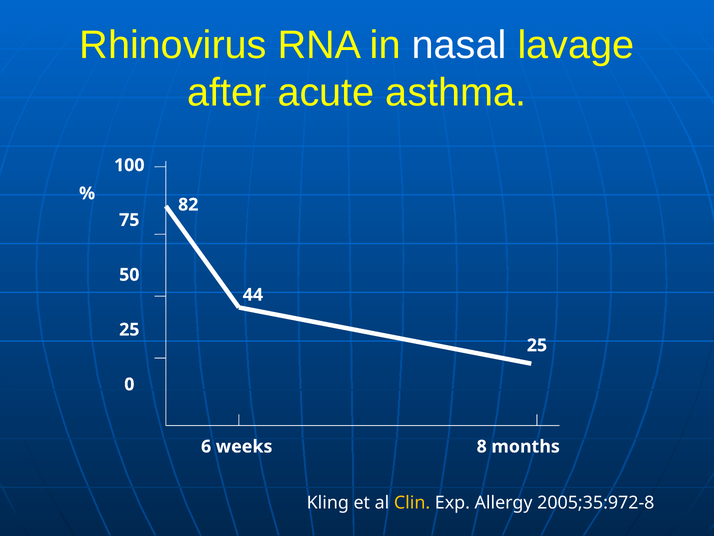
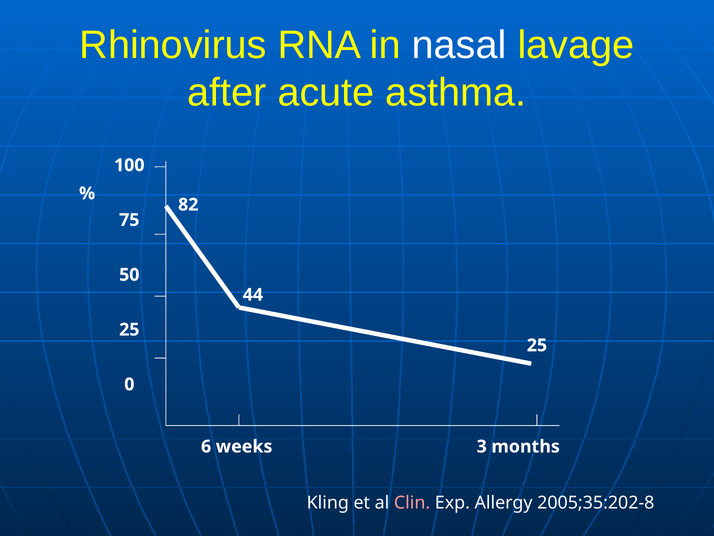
8: 8 -> 3 (482, 446)
Clin colour: yellow -> pink (412, 502)
2005;35:972-8: 2005;35:972-8 -> 2005;35:202-8 (596, 502)
